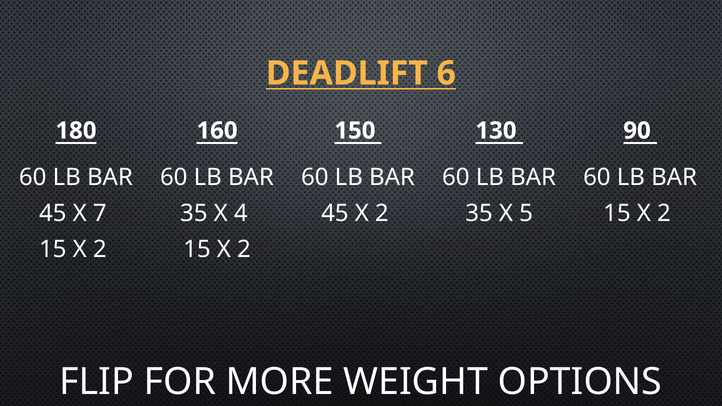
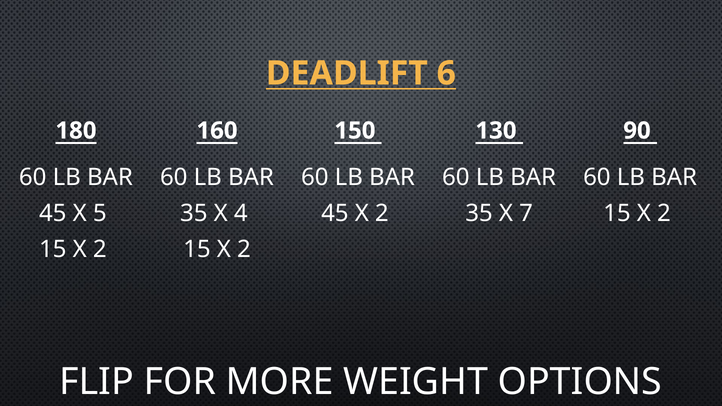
7: 7 -> 5 (100, 213)
5: 5 -> 7 (526, 213)
